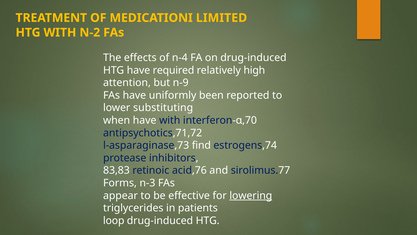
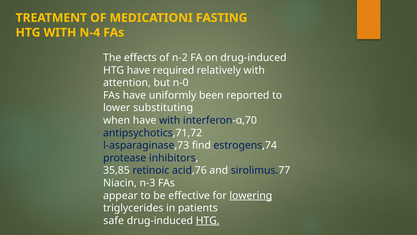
LIMITED: LIMITED -> FASTING (222, 18)
N-2: N-2 -> N-4 (90, 32)
n-4: n-4 -> n-2 (180, 58)
relatively high: high -> with (254, 70)
n-9: n-9 -> n-0 (181, 83)
83,83: 83,83 -> 35,85 (116, 170)
Forms: Forms -> Niacin (120, 183)
loop: loop -> safe (114, 220)
HTG underline: none -> present (208, 220)
